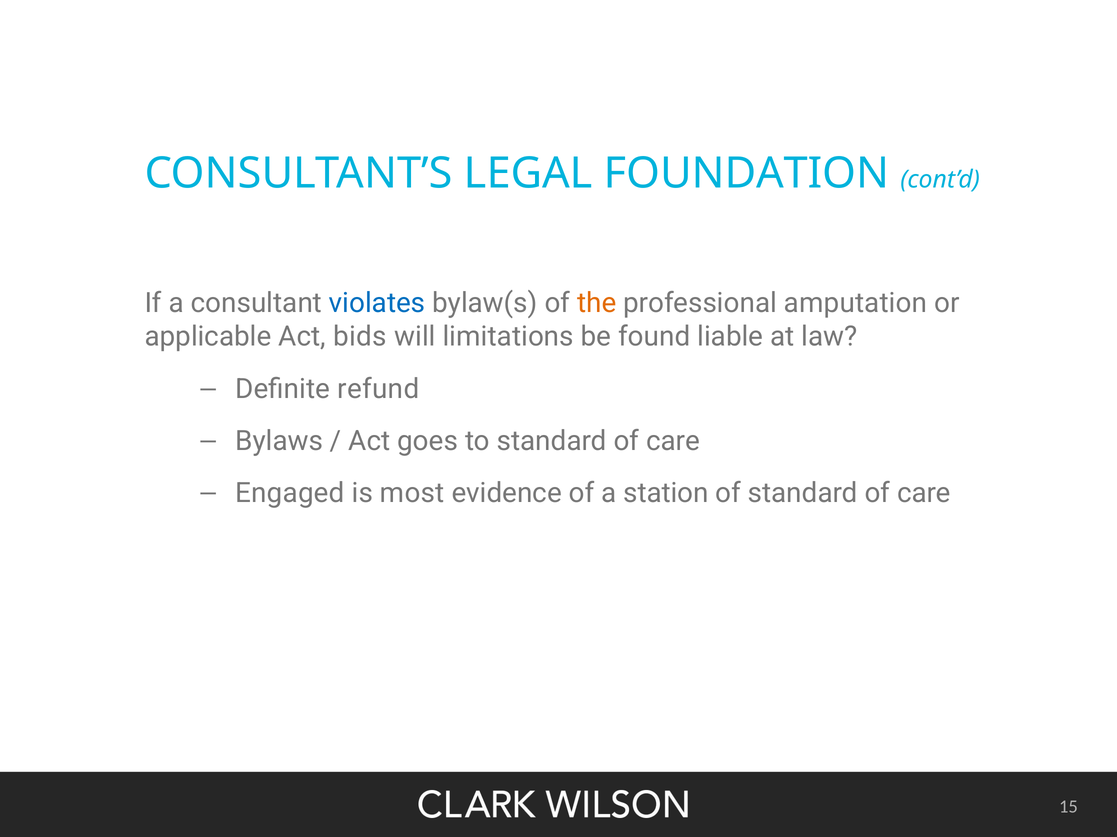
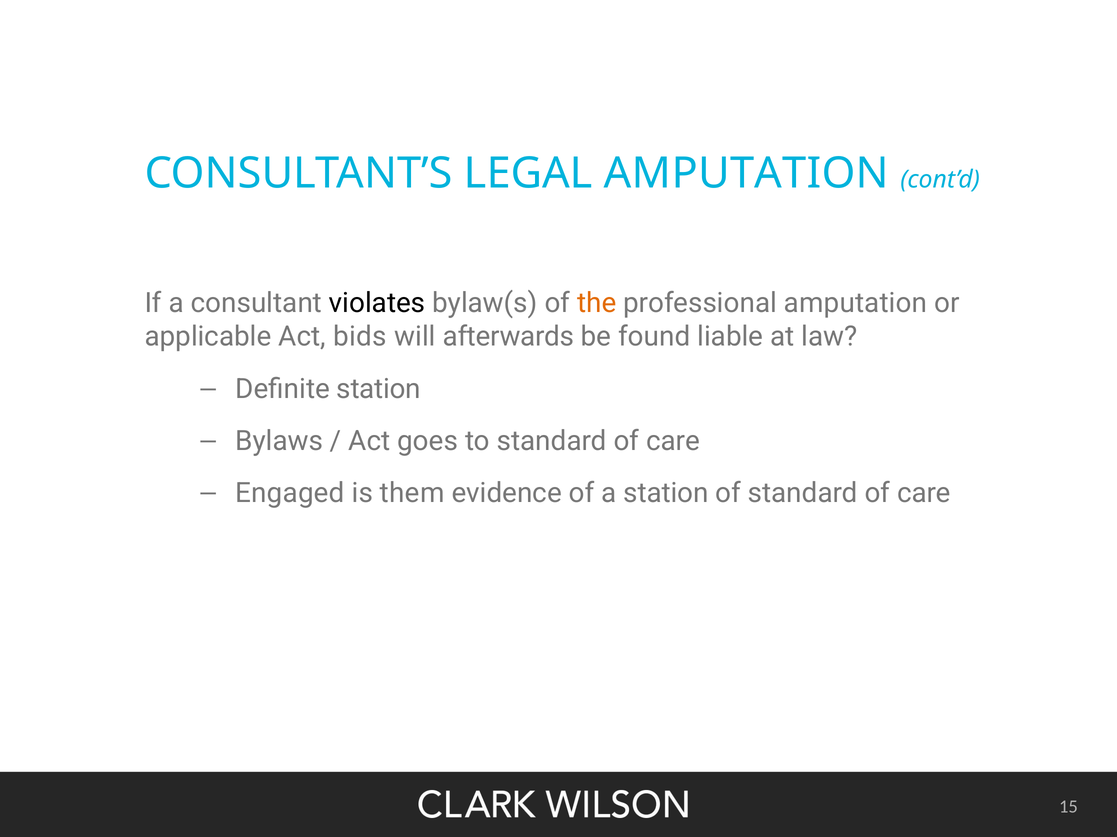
LEGAL FOUNDATION: FOUNDATION -> AMPUTATION (746, 173)
violates colour: blue -> black (377, 304)
limitations: limitations -> afterwards (508, 337)
Definite refund: refund -> station (379, 389)
most: most -> them (412, 493)
